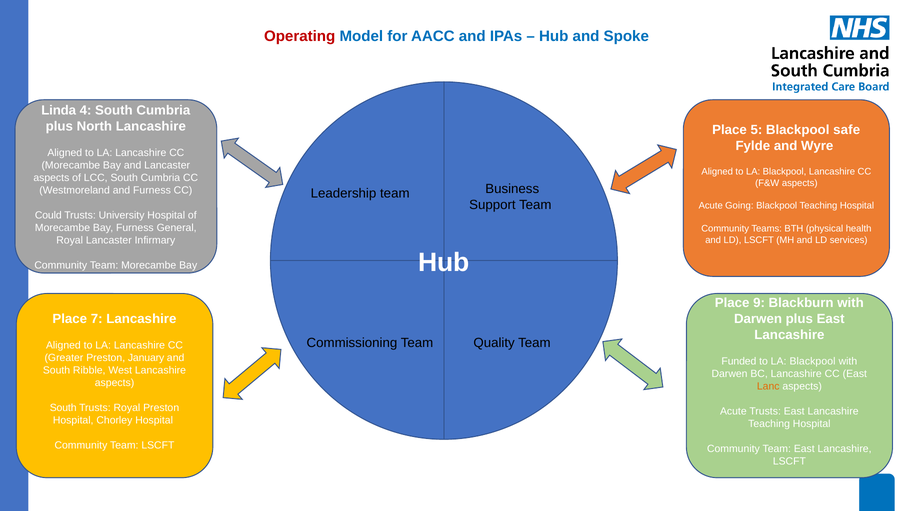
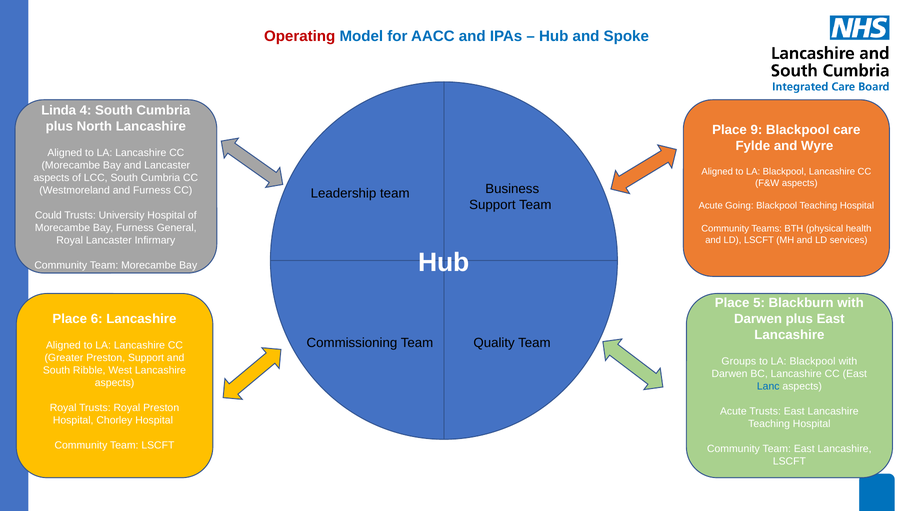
5: 5 -> 9 (756, 130)
safe: safe -> care (847, 130)
9: 9 -> 5 (759, 303)
7: 7 -> 6 (97, 319)
Preston January: January -> Support (146, 358)
Funded: Funded -> Groups (739, 362)
Lanc colour: orange -> blue (768, 387)
South: South -> Royal (63, 408)
